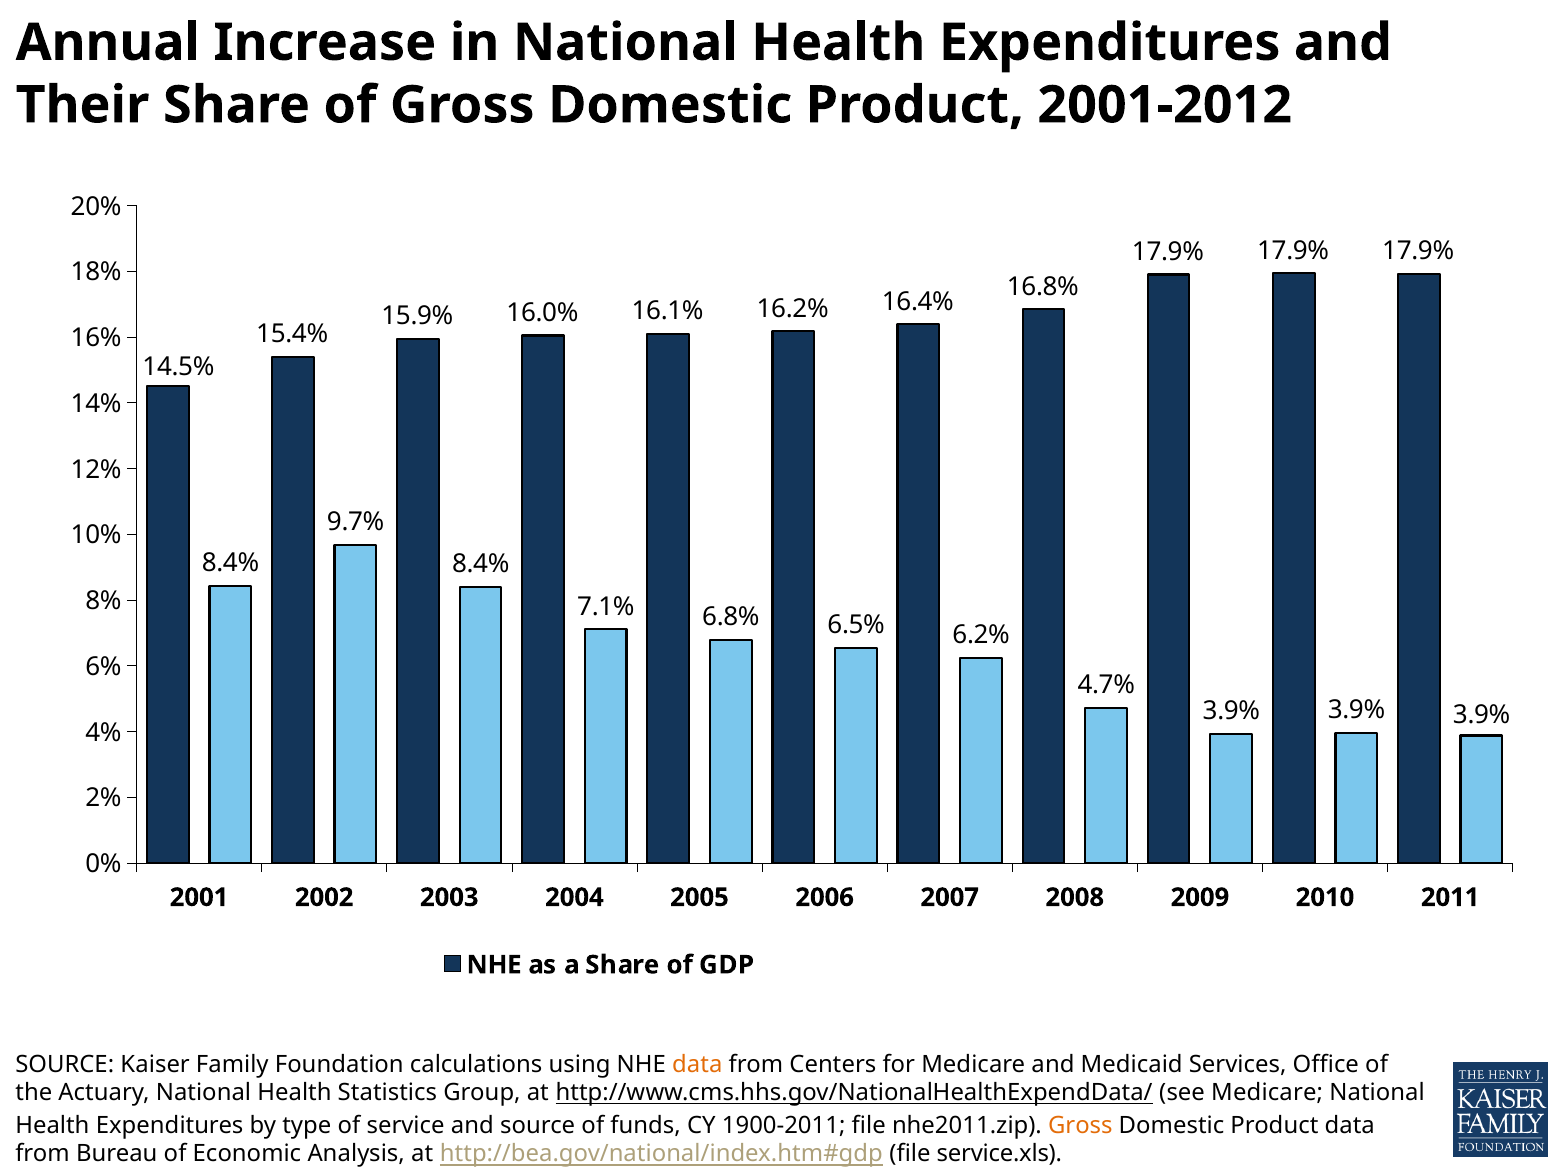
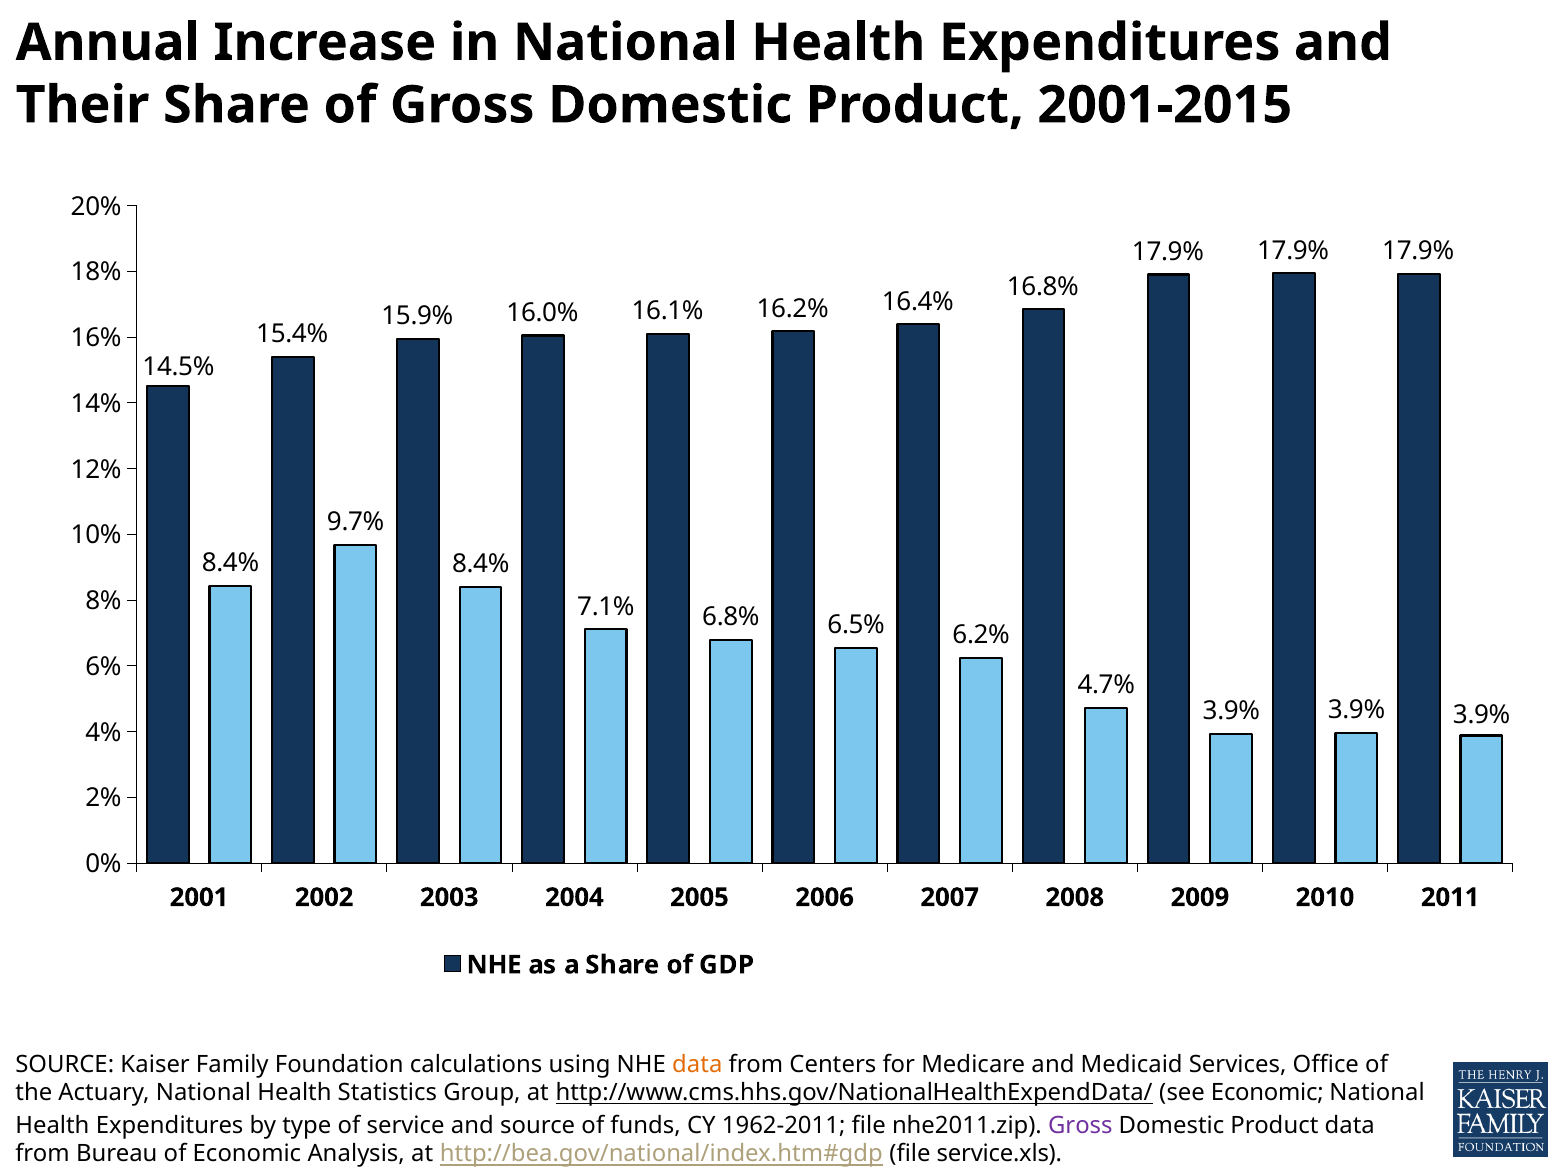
2001-2012: 2001-2012 -> 2001-2015 (1165, 105)
see Medicare: Medicare -> Economic (1267, 1093)
1900-2011: 1900-2011 -> 1962-2011 (784, 1126)
Gross colour: orange -> purple (1080, 1126)
